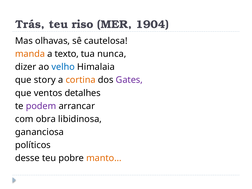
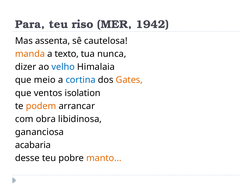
Trás: Trás -> Para (30, 24)
1904: 1904 -> 1942 (152, 24)
olhavas: olhavas -> assenta (53, 41)
story: story -> meio (45, 80)
cortina colour: orange -> blue (81, 80)
Gates colour: purple -> orange (129, 80)
detalhes: detalhes -> isolation (83, 93)
podem colour: purple -> orange (41, 106)
políticos: políticos -> acabaria (33, 145)
